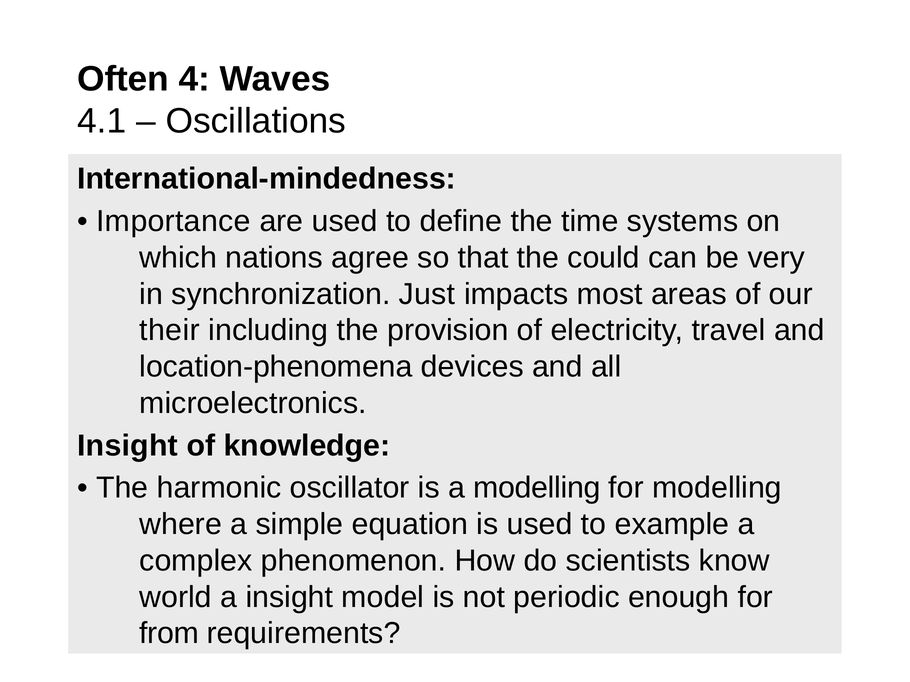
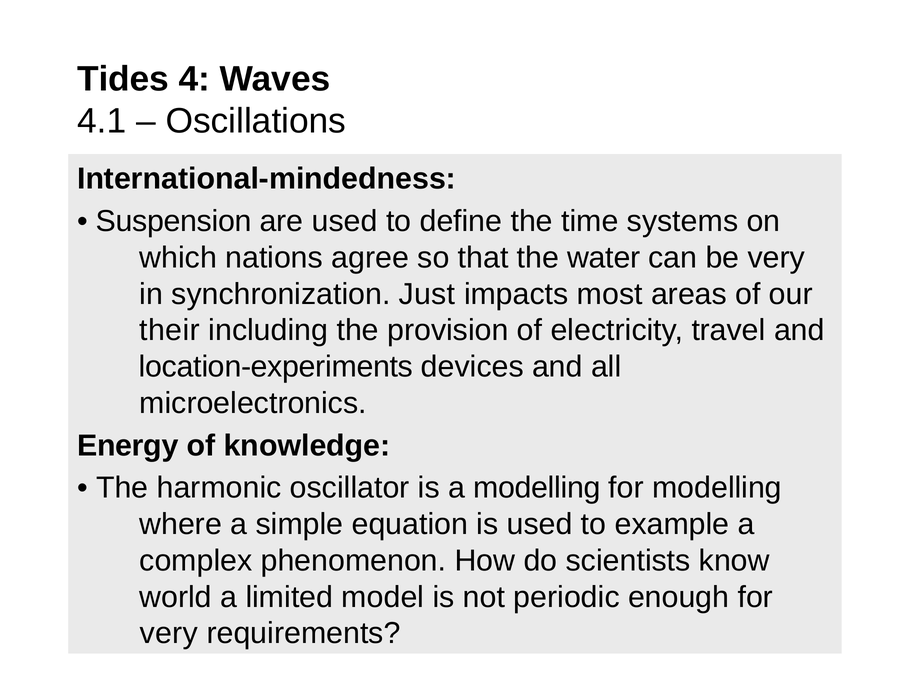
Often: Often -> Tides (123, 79)
Importance: Importance -> Suspension (174, 221)
could: could -> water (604, 258)
location-phenomena: location-phenomena -> location-experiments (276, 367)
Insight: Insight -> Energy (128, 446)
a insight: insight -> limited (289, 598)
from: from -> very (169, 634)
